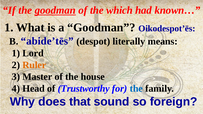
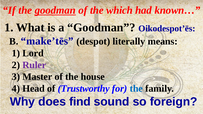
abide’tēs: abide’tēs -> make’tēs (47, 41)
Ruler colour: orange -> purple (34, 65)
that: that -> find (80, 102)
